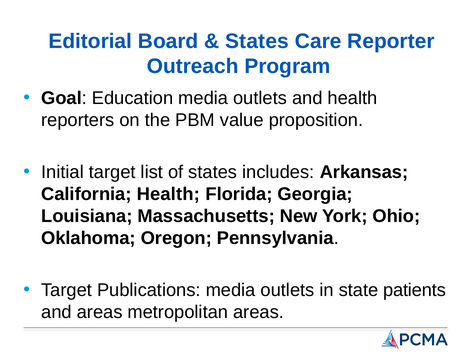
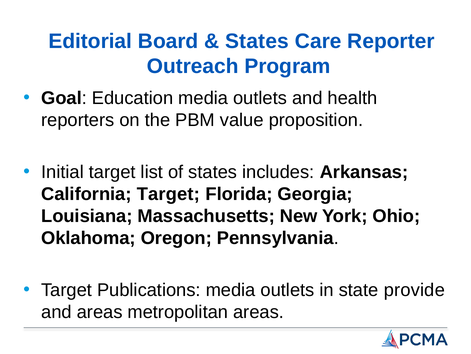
California Health: Health -> Target (168, 194)
patients: patients -> provide (414, 289)
